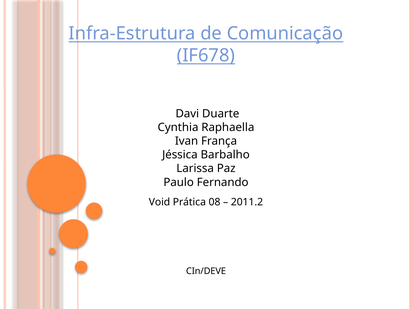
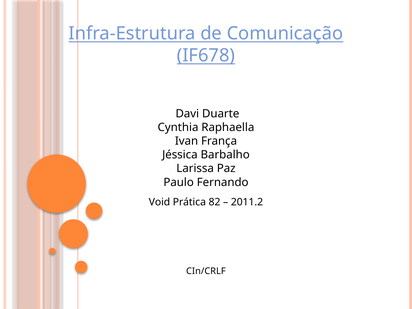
08: 08 -> 82 (215, 202)
CIn/DEVE: CIn/DEVE -> CIn/CRLF (206, 271)
